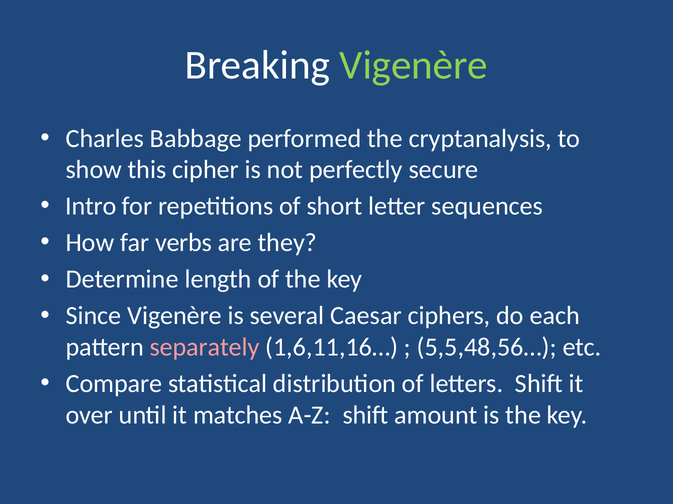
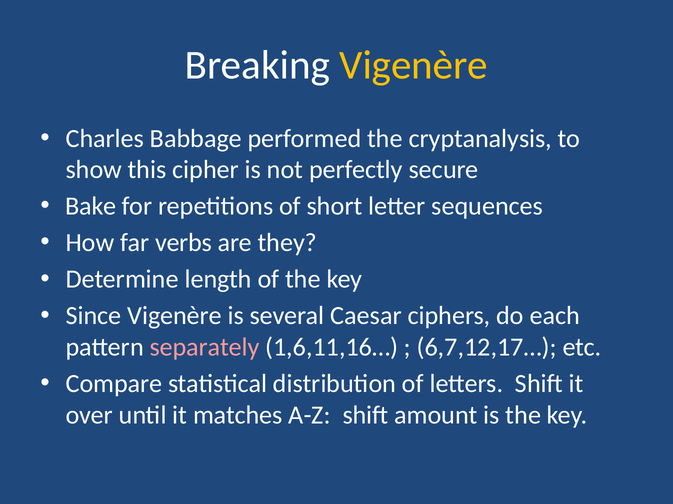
Vigenère colour: light green -> yellow (414, 65)
Intro: Intro -> Bake (91, 207)
5,5,48,56…: 5,5,48,56… -> 6,7,12,17… (487, 348)
